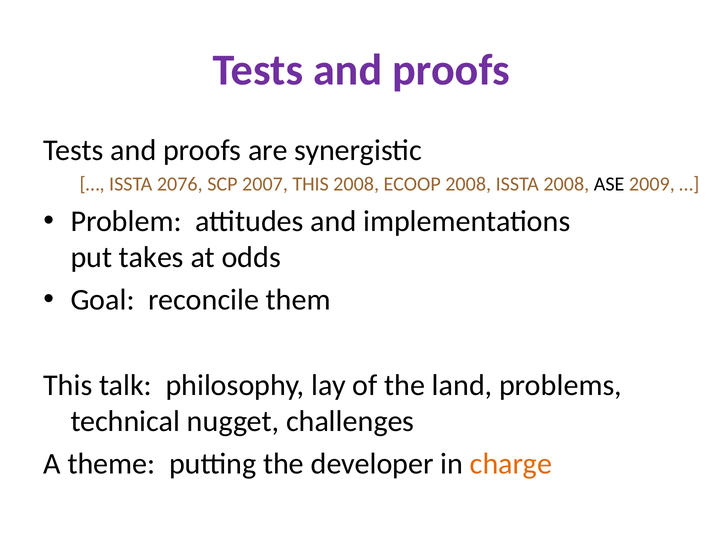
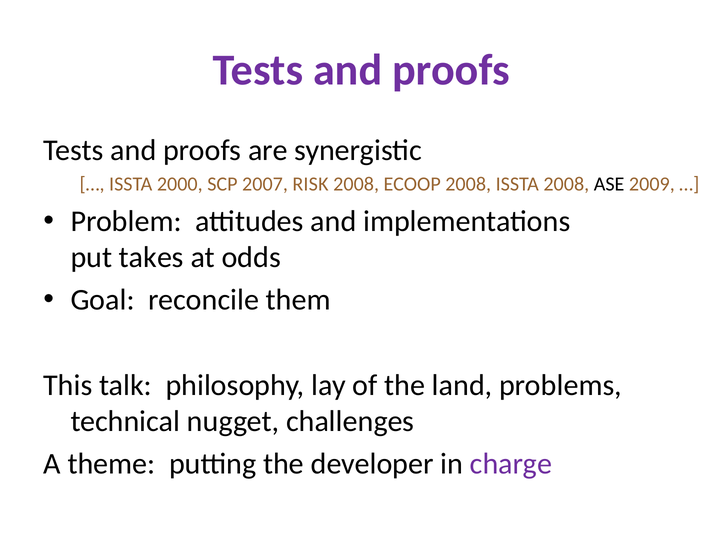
2076: 2076 -> 2000 (180, 184)
2007 THIS: THIS -> RISK (310, 184)
charge colour: orange -> purple (511, 464)
